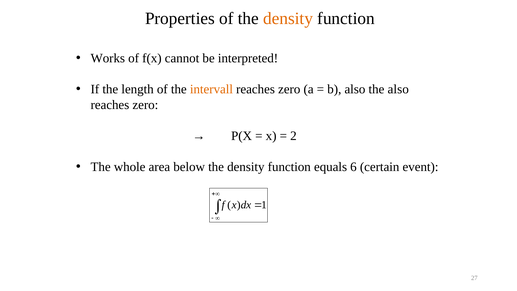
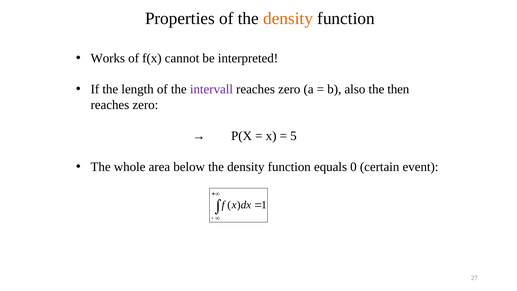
intervall colour: orange -> purple (211, 89)
the also: also -> then (398, 89)
2: 2 -> 5 (293, 136)
6: 6 -> 0 (353, 167)
